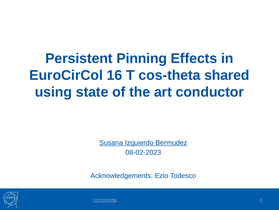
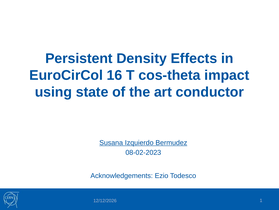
Pinning: Pinning -> Density (142, 58)
shared: shared -> impact (227, 75)
